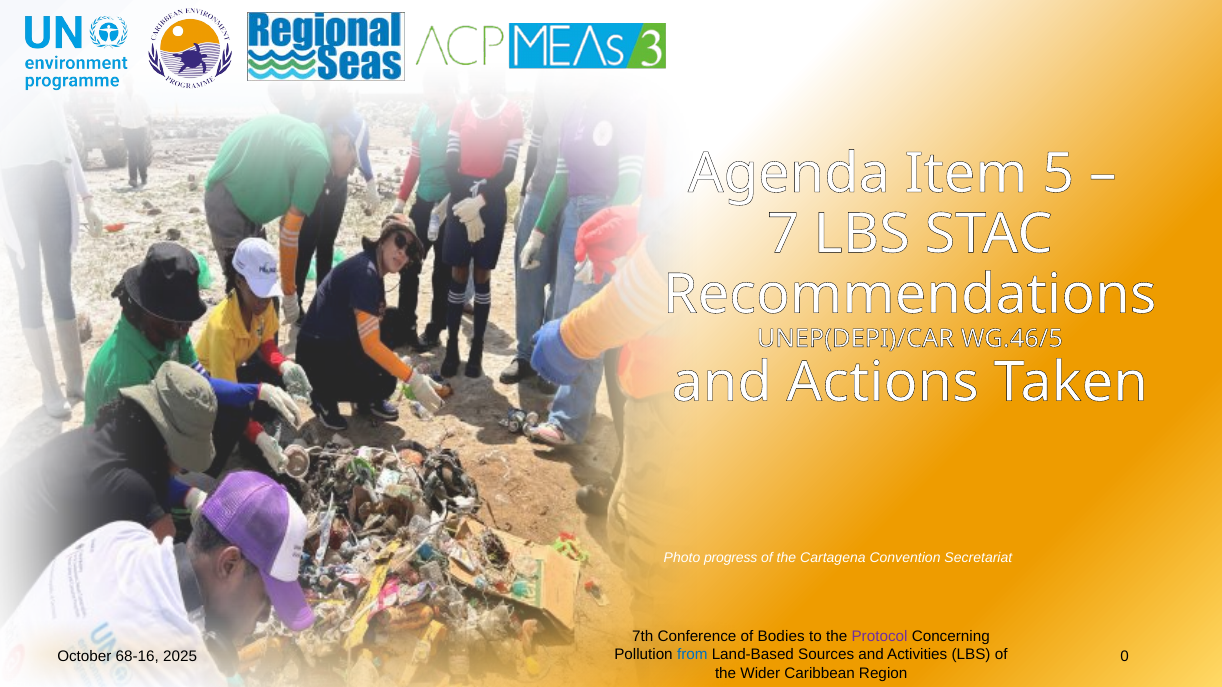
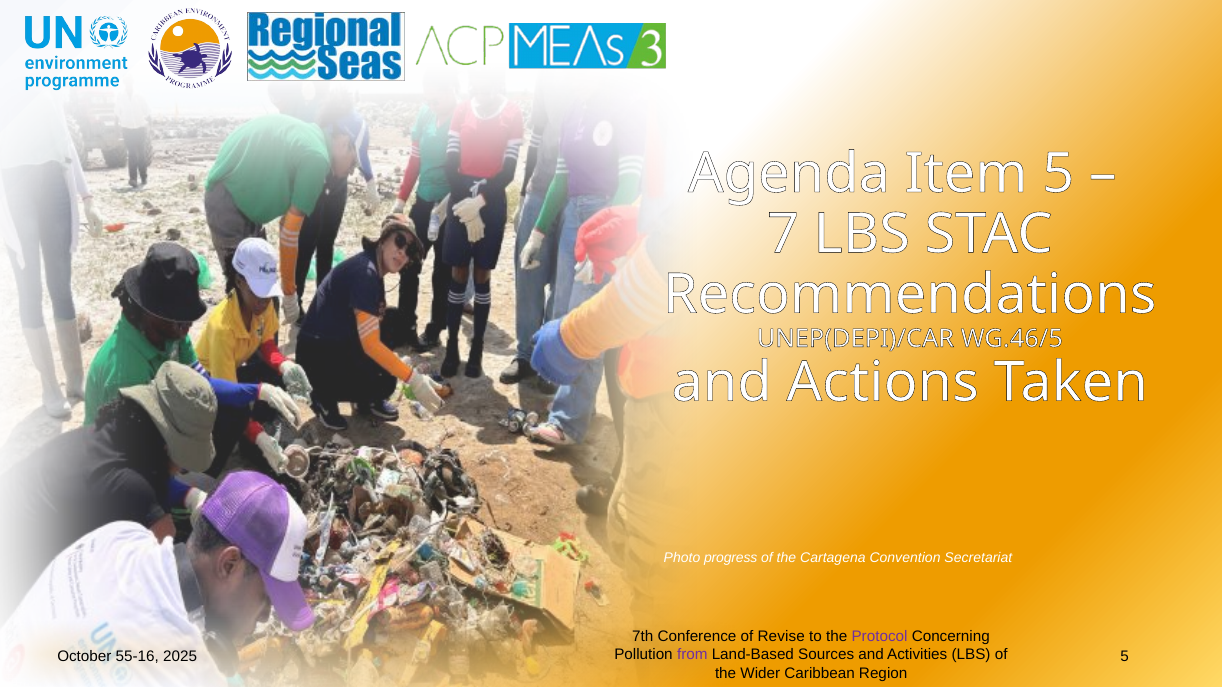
Bodies: Bodies -> Revise (781, 637)
from colour: blue -> purple (692, 655)
68-16: 68-16 -> 55-16 (137, 656)
2025 0: 0 -> 5 (1125, 656)
